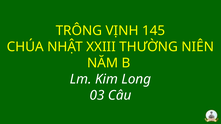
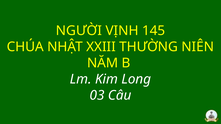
TRÔNG: TRÔNG -> NGƯỜI (79, 31)
